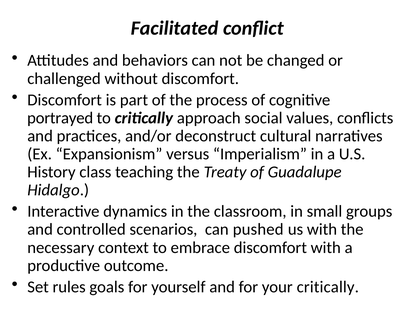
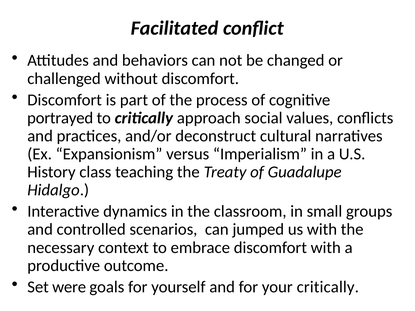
pushed: pushed -> jumped (258, 230)
rules: rules -> were (69, 287)
